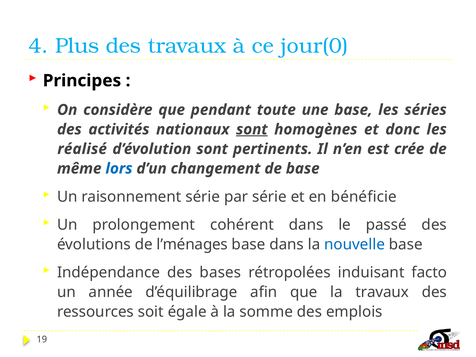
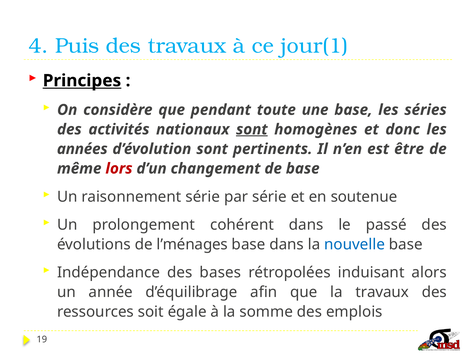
Plus: Plus -> Puis (77, 46)
jour(0: jour(0 -> jour(1 (314, 46)
Principes underline: none -> present (82, 81)
réalisé: réalisé -> années (82, 149)
crée: crée -> être (409, 149)
lors colour: blue -> red (119, 169)
bénéficie: bénéficie -> soutenue (364, 197)
facto: facto -> alors (429, 273)
